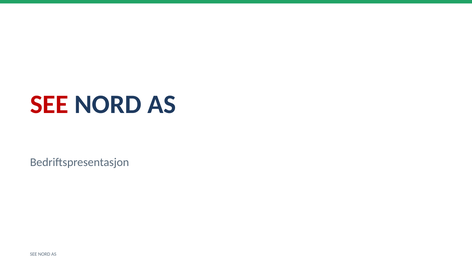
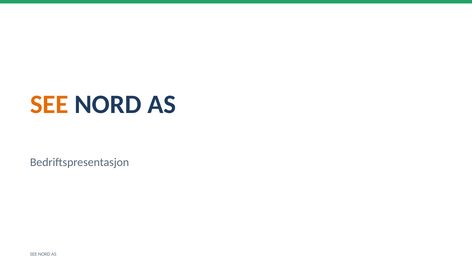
SEE colour: red -> orange (49, 105)
